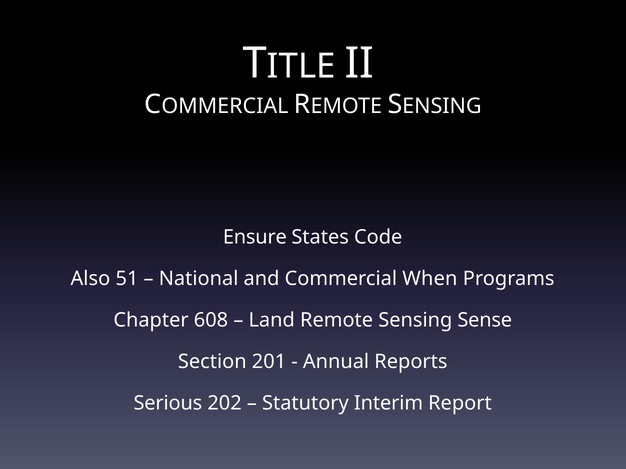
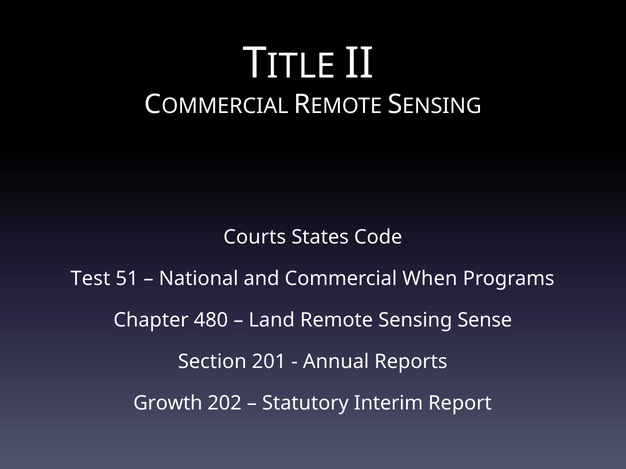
Ensure: Ensure -> Courts (255, 238)
Also: Also -> Test (90, 279)
608: 608 -> 480 (211, 321)
Serious: Serious -> Growth (168, 404)
